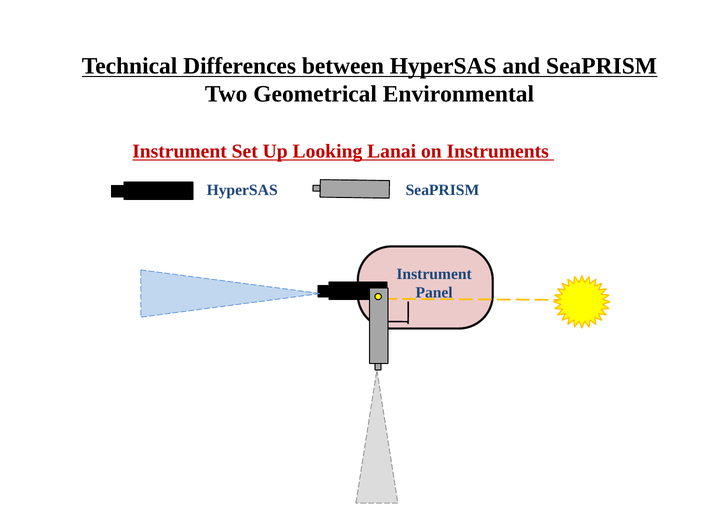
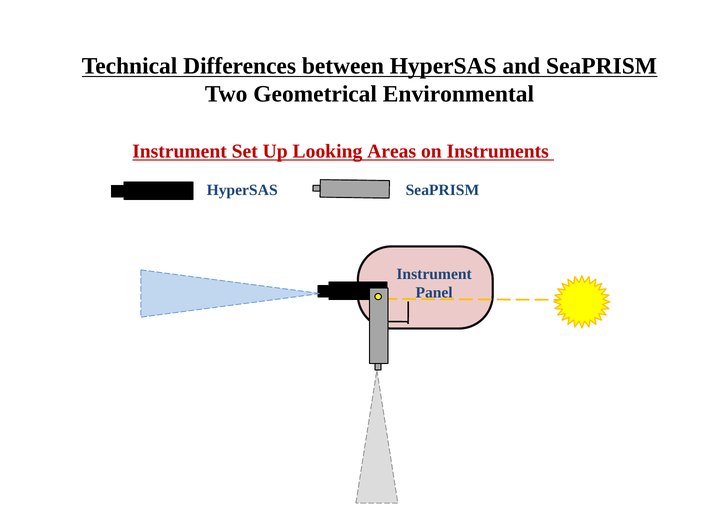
Lanai: Lanai -> Areas (392, 151)
